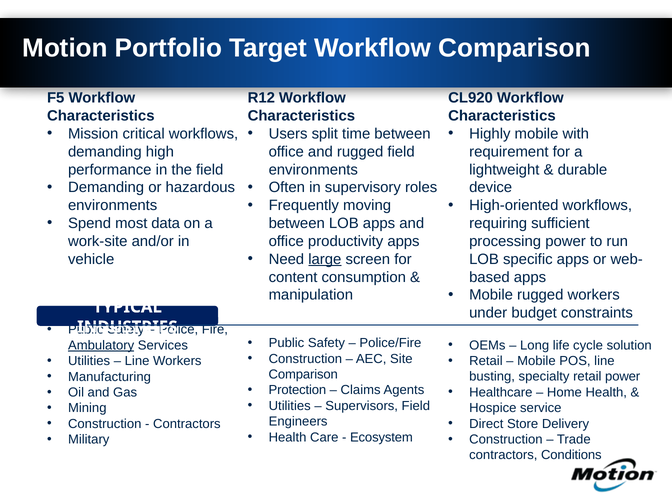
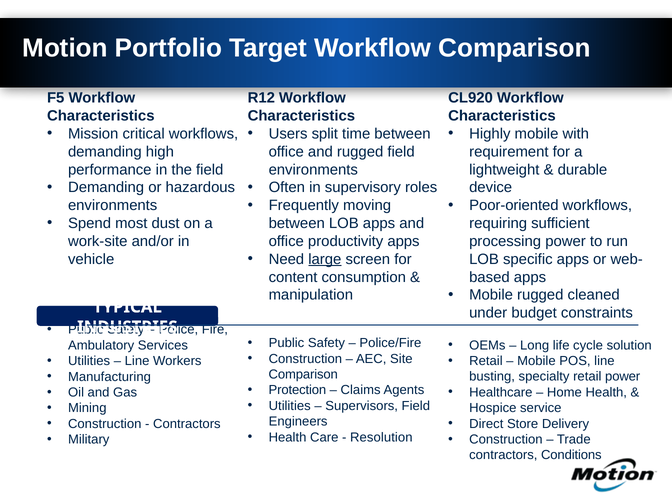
High-oriented: High-oriented -> Poor-oriented (514, 205)
data: data -> dust (166, 223)
rugged workers: workers -> cleaned (594, 295)
Ambulatory underline: present -> none (101, 345)
Ecosystem: Ecosystem -> Resolution (381, 437)
